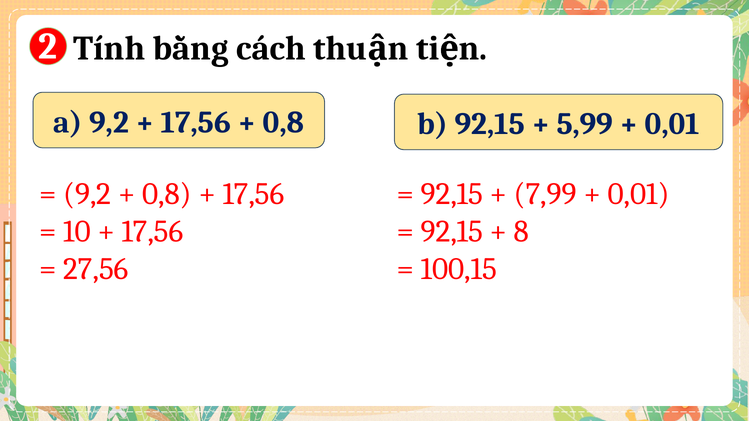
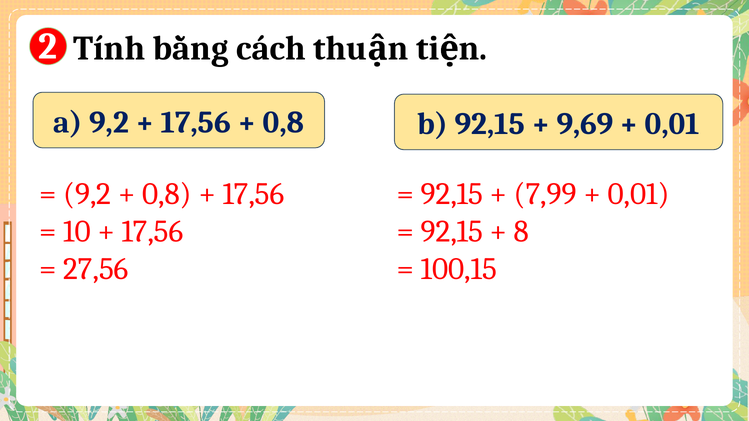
5,99: 5,99 -> 9,69 (585, 124)
